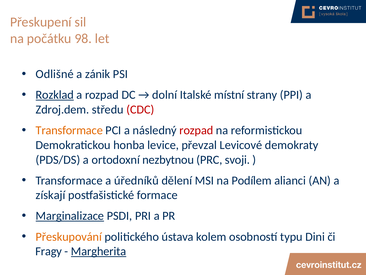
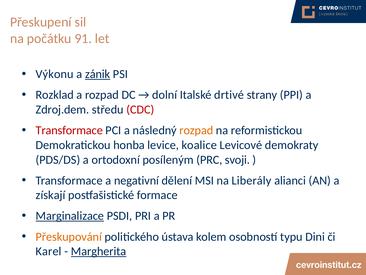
98: 98 -> 91 (83, 38)
Odlišné: Odlišné -> Výkonu (55, 74)
zánik underline: none -> present (98, 74)
Rozklad underline: present -> none (55, 95)
místní: místní -> drtivé (229, 95)
Transformace colour: orange -> red (69, 130)
rozpad colour: red -> orange (196, 130)
převzal: převzal -> koalice (199, 145)
nezbytnou: nezbytnou -> posíleným (168, 159)
úředníků: úředníků -> negativní (136, 180)
Podílem: Podílem -> Liberály (252, 180)
Fragy: Fragy -> Karel (49, 251)
